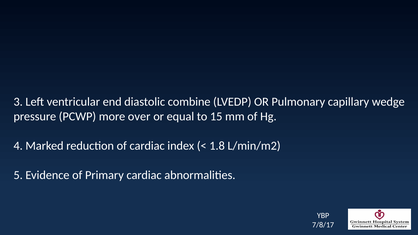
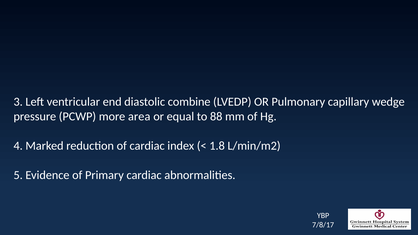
over: over -> area (139, 117)
15: 15 -> 88 (216, 117)
